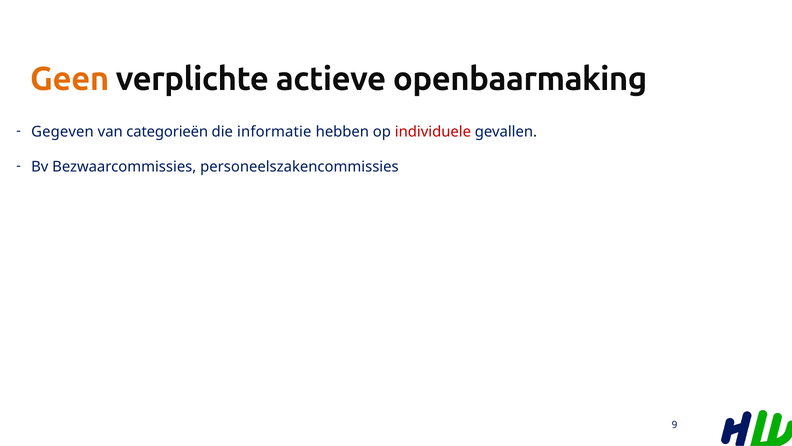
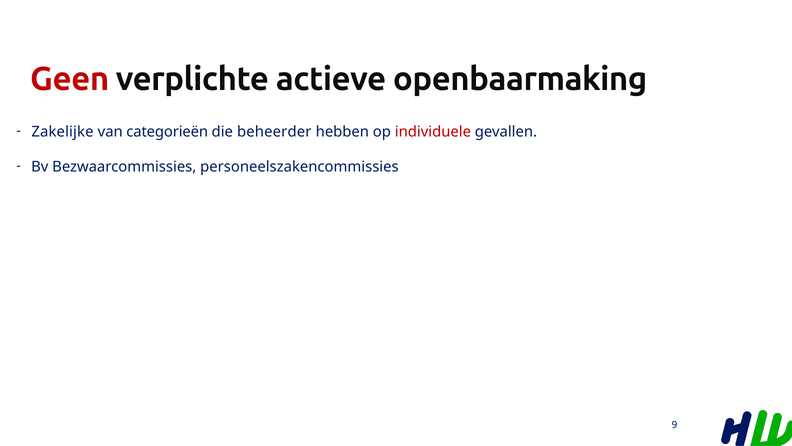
Geen colour: orange -> red (70, 79)
Gegeven: Gegeven -> Zakelijke (62, 132)
informatie: informatie -> beheerder (274, 132)
